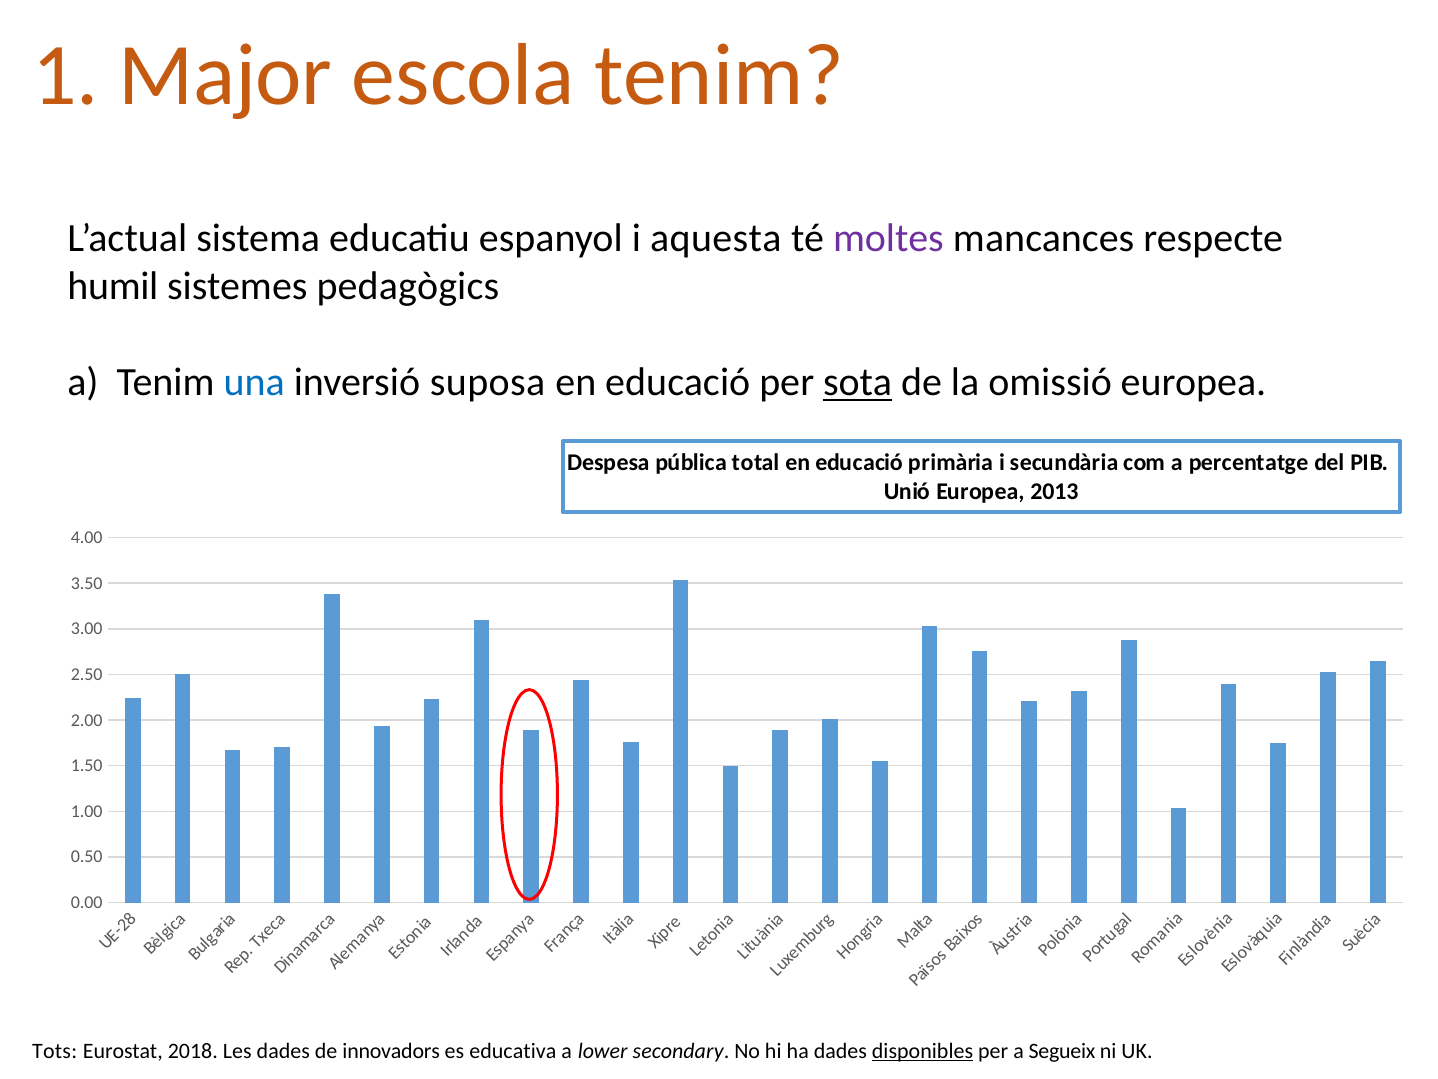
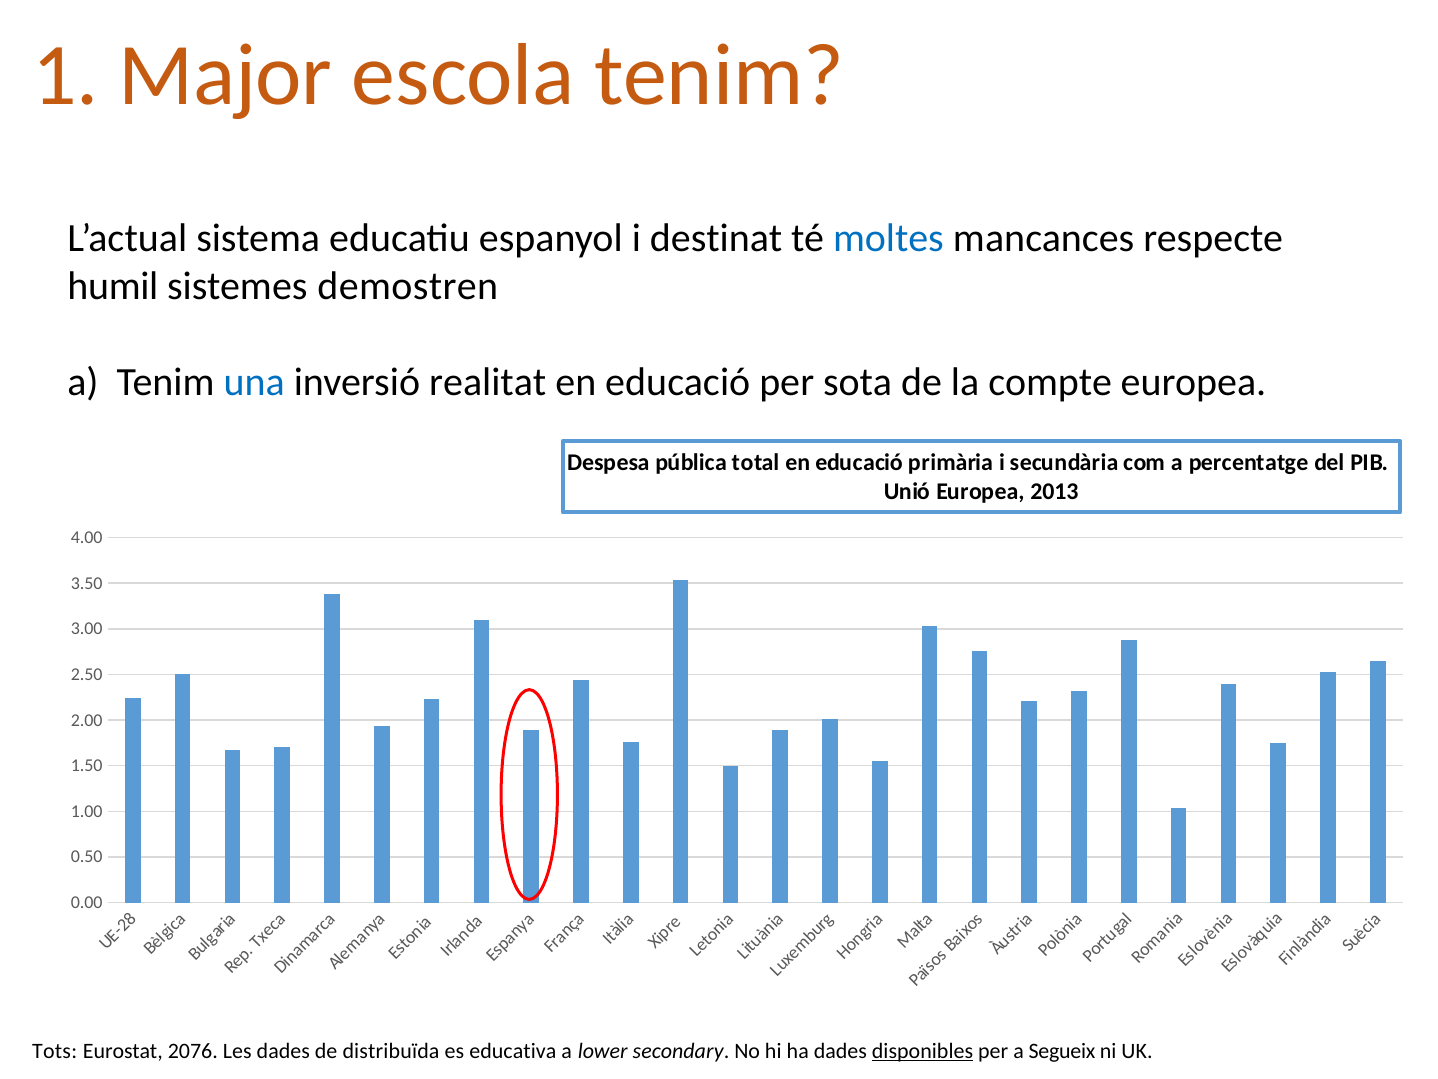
aquesta: aquesta -> destinat (716, 239)
moltes colour: purple -> blue (888, 239)
pedagògics: pedagògics -> demostren (408, 287)
suposa: suposa -> realitat (488, 382)
sota underline: present -> none (858, 382)
omissió: omissió -> compte (1050, 382)
2018: 2018 -> 2076 (193, 1050)
innovadors: innovadors -> distribuïda (391, 1050)
